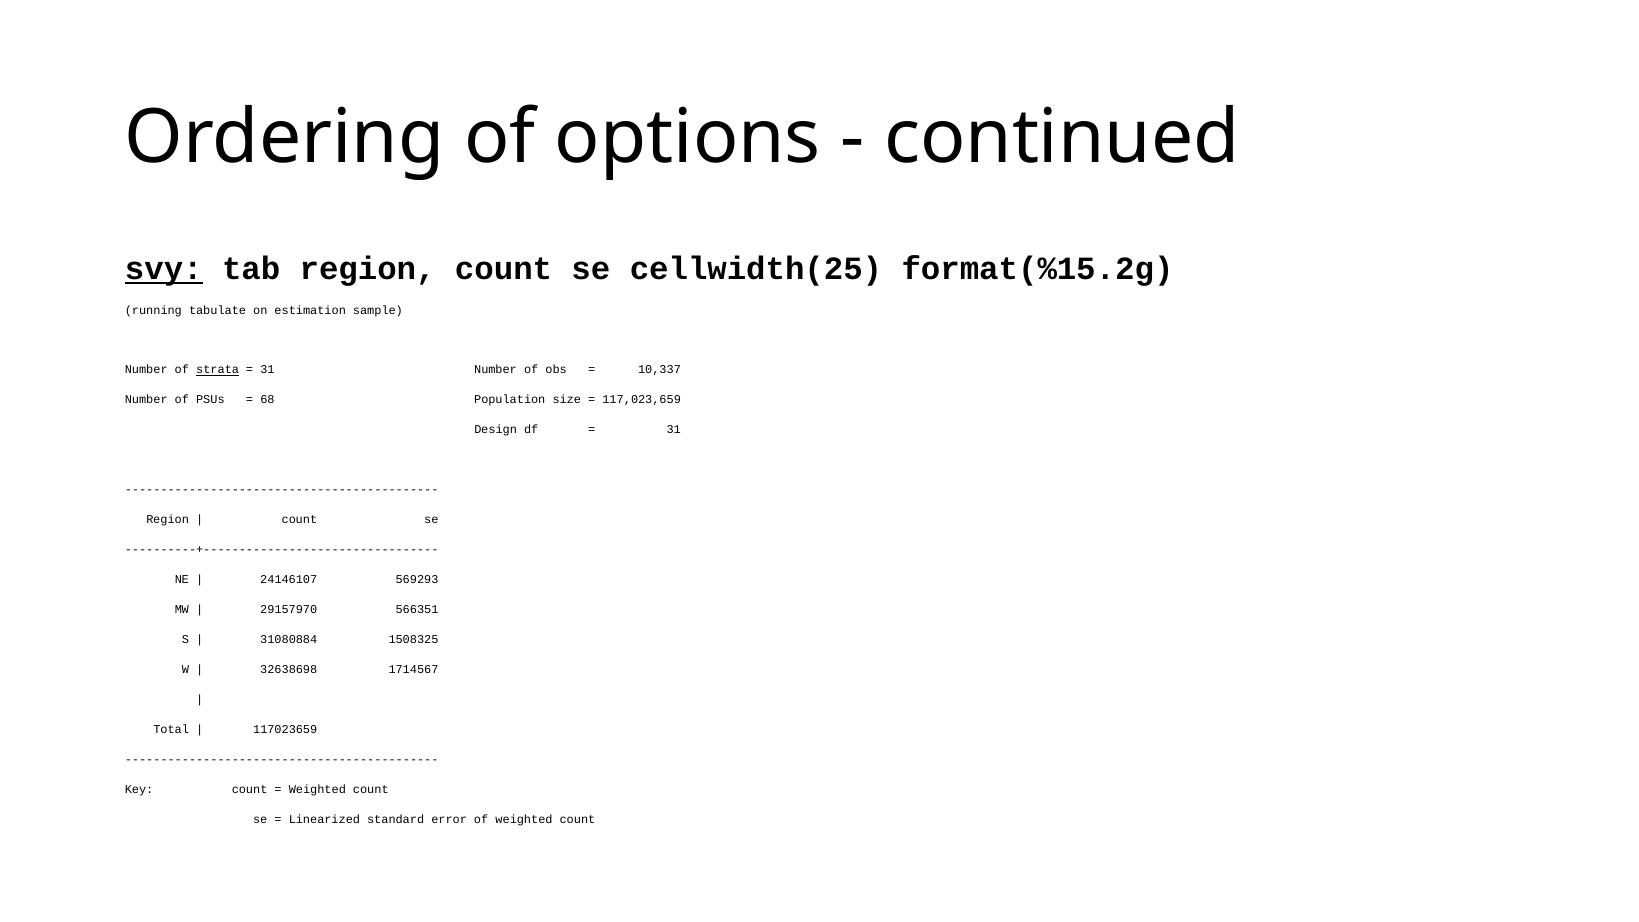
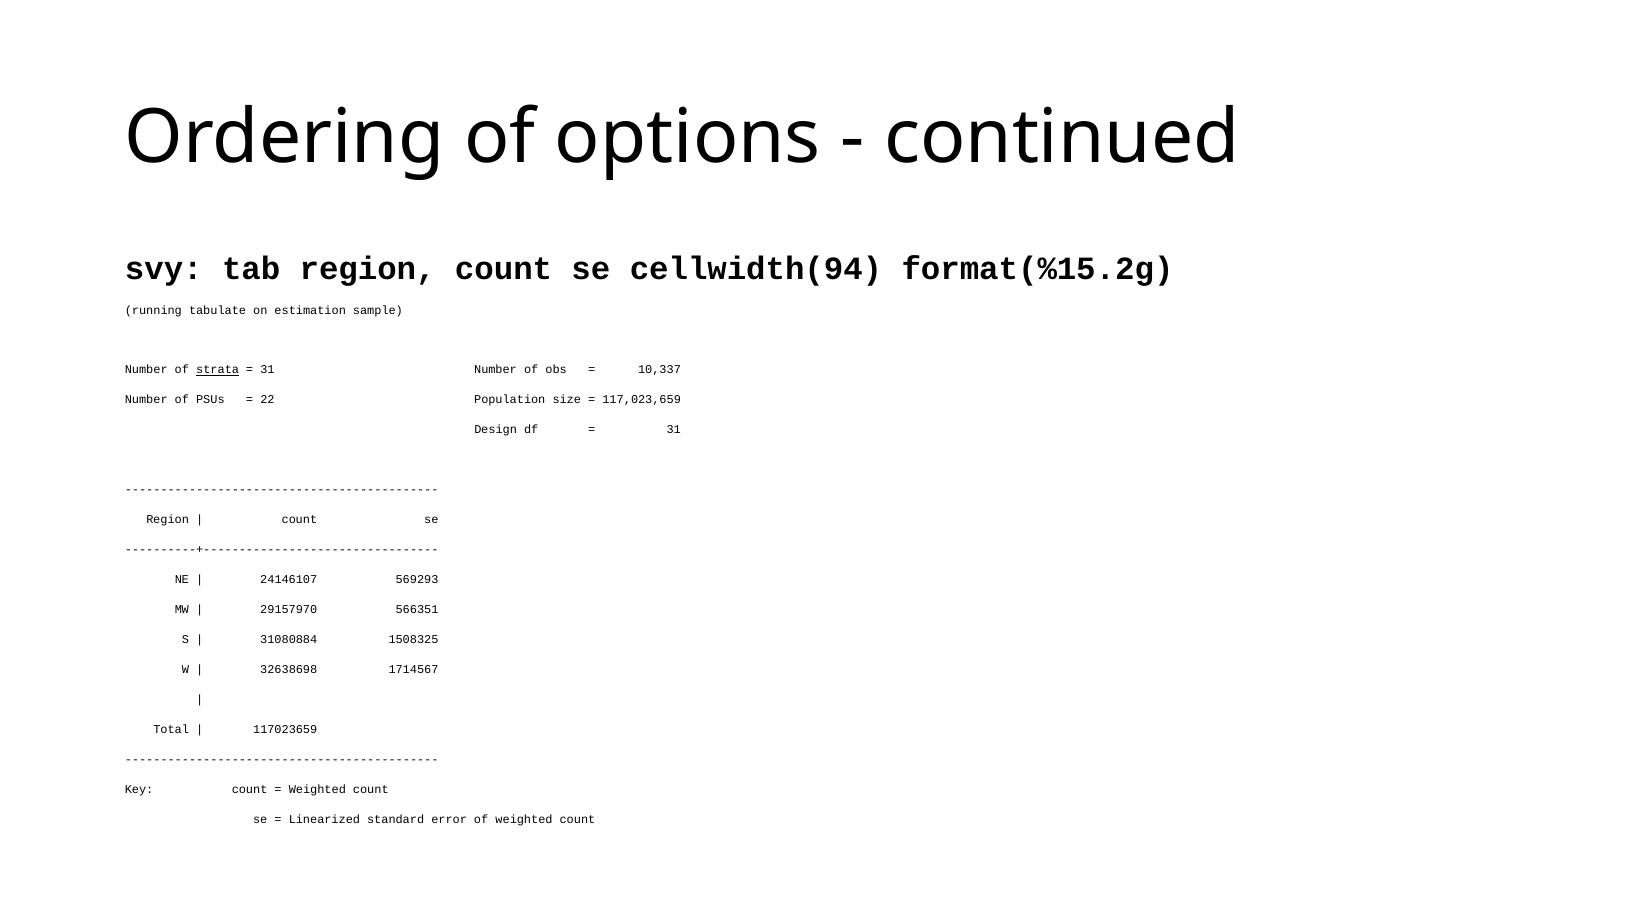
svy underline: present -> none (164, 269)
cellwidth(25: cellwidth(25 -> cellwidth(94 (756, 269)
68: 68 -> 22 (267, 400)
